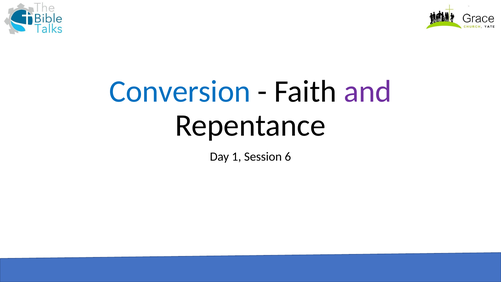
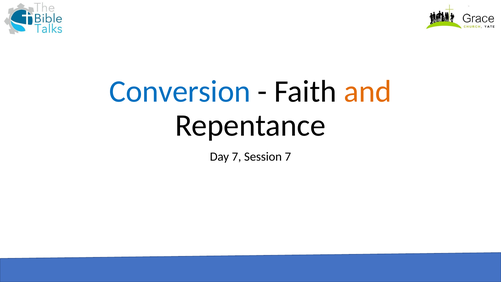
and colour: purple -> orange (368, 91)
Day 1: 1 -> 7 (237, 157)
Session 6: 6 -> 7 (288, 157)
